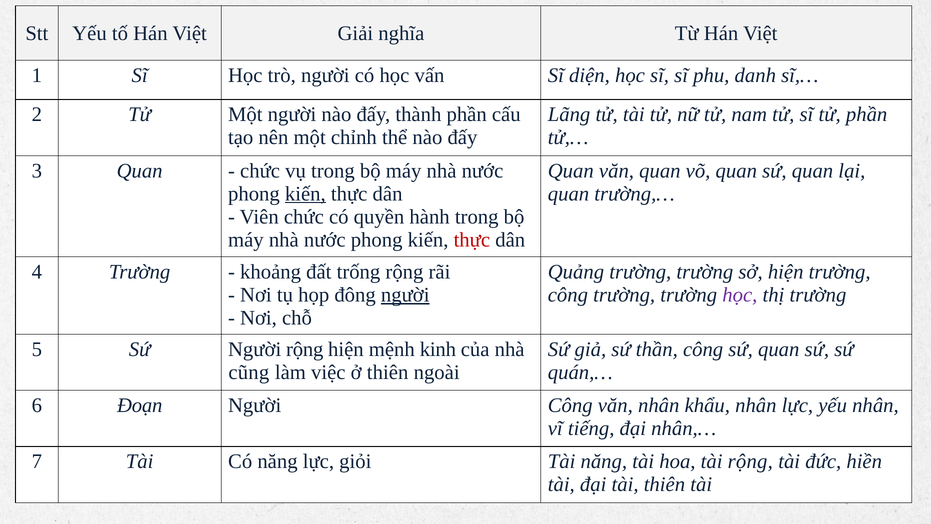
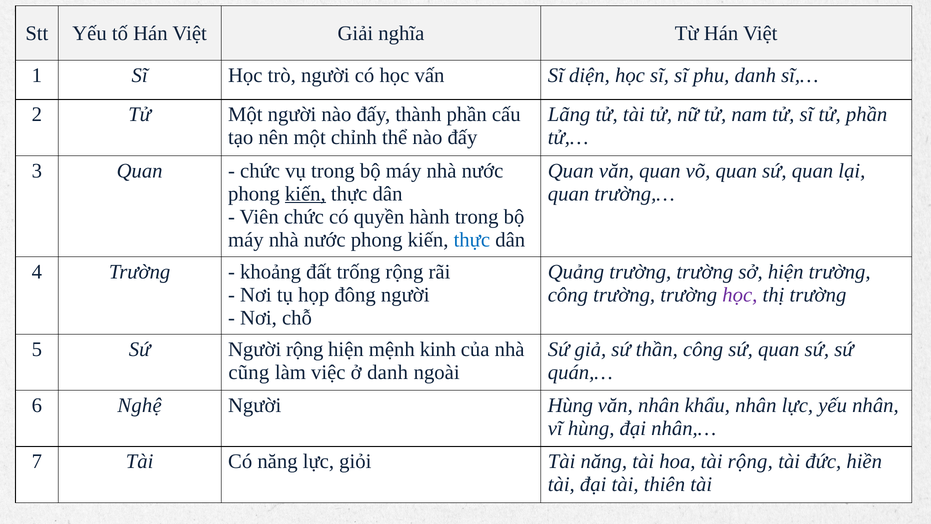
thực colour: red -> blue (472, 240)
người underline: present -> none (405, 295)
ở thiên: thiên -> danh (388, 372)
Đoạn: Đoạn -> Nghệ (140, 405)
Người Công: Công -> Hùng (570, 405)
vĩ tiếng: tiếng -> hùng (591, 428)
